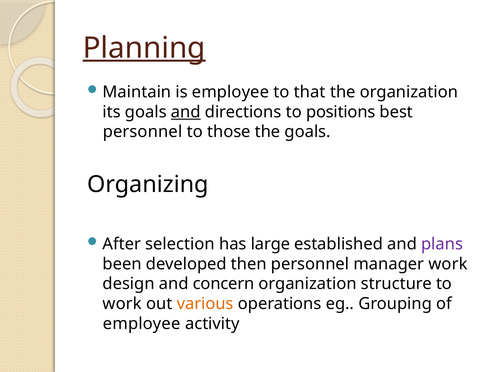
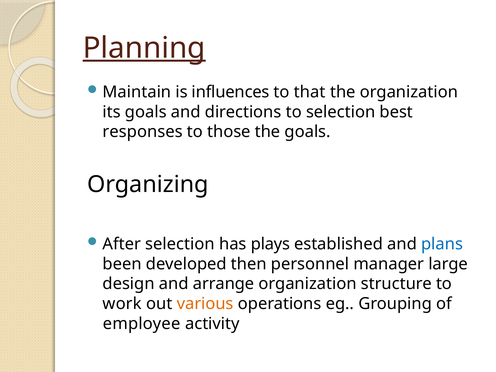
is employee: employee -> influences (231, 92)
and underline: present -> none (186, 112)
to positions: positions -> selection (341, 112)
personnel: personnel -> responses (143, 132)
large: large -> plays (270, 244)
plans colour: purple -> blue (442, 244)
manager work: work -> large (448, 264)
concern: concern -> arrange (224, 284)
